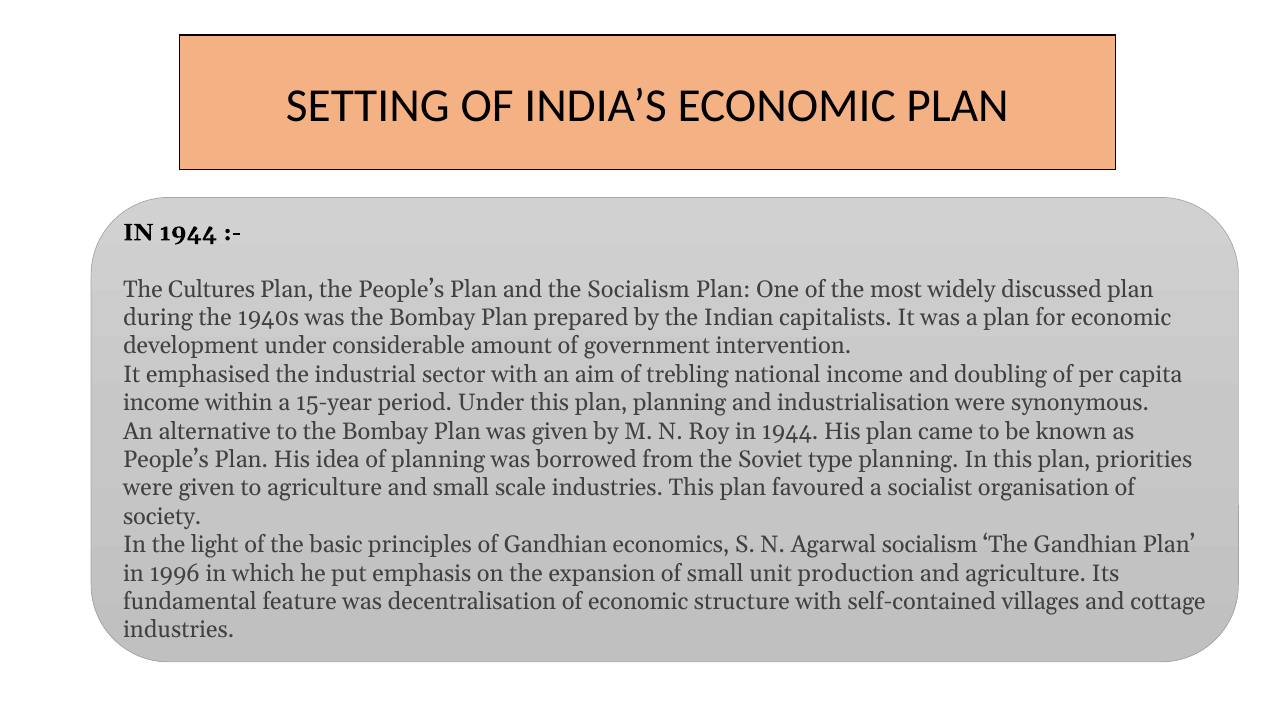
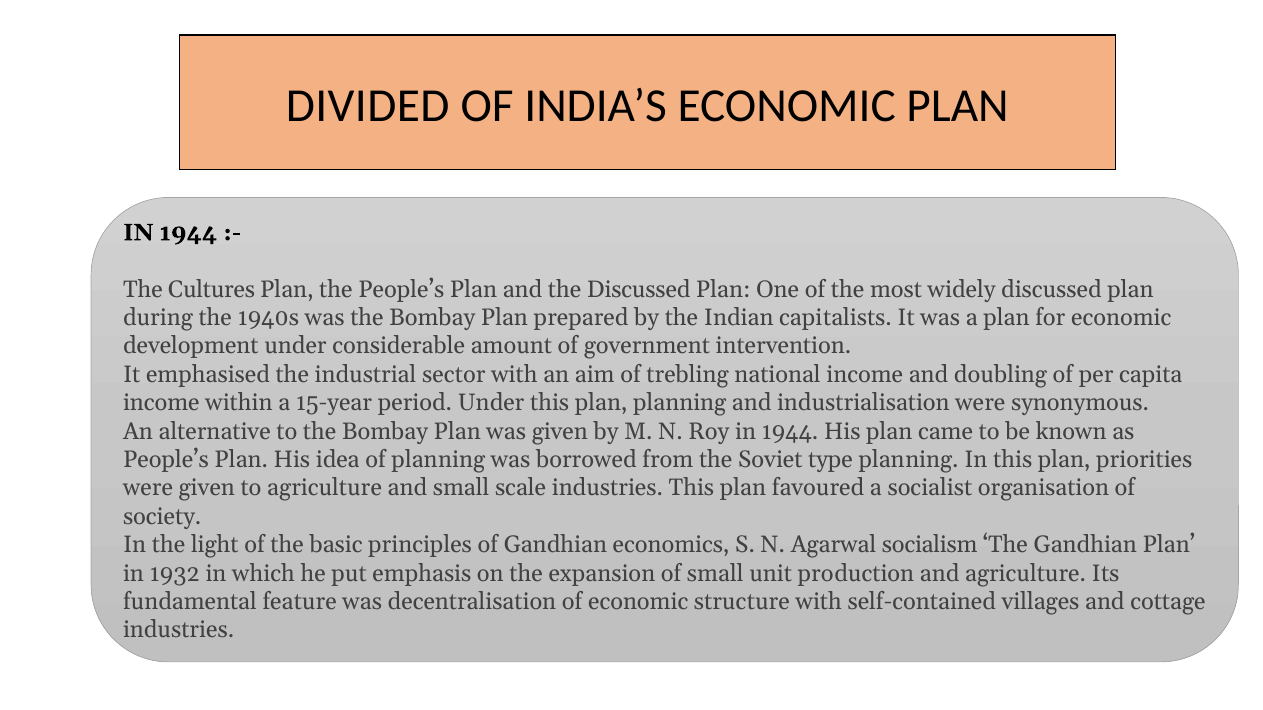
SETTING: SETTING -> DIVIDED (368, 106)
the Socialism: Socialism -> Discussed (639, 289)
1996: 1996 -> 1932 (175, 574)
